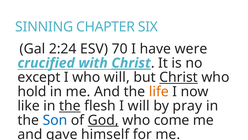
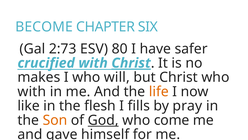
SINNING: SINNING -> BECOME (44, 27)
2:24: 2:24 -> 2:73 (63, 49)
70: 70 -> 80 (120, 49)
were: were -> safer (191, 49)
except: except -> makes (39, 77)
Christ underline: present -> none (179, 77)
hold: hold -> with (32, 91)
the underline: present -> none (70, 106)
I will: will -> fills (139, 106)
Son colour: blue -> orange (55, 120)
